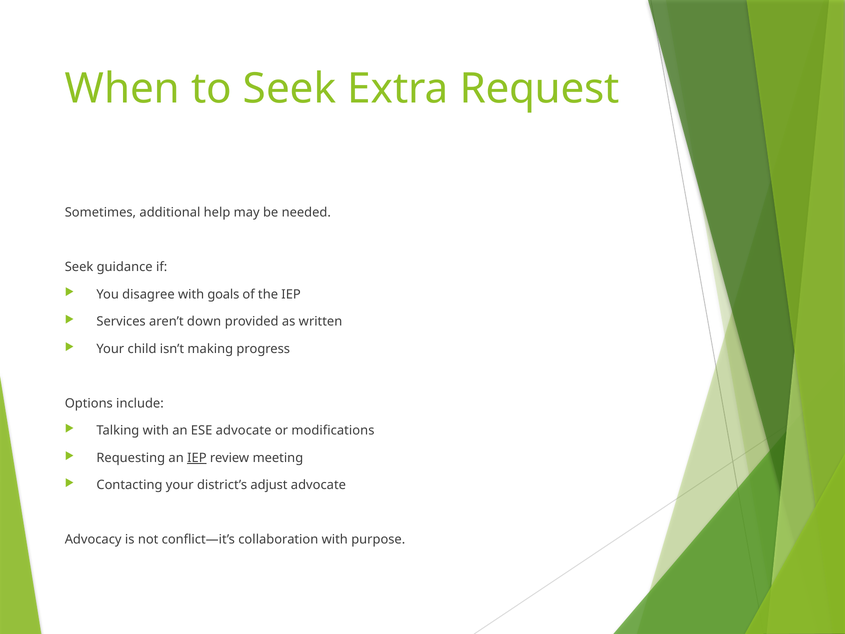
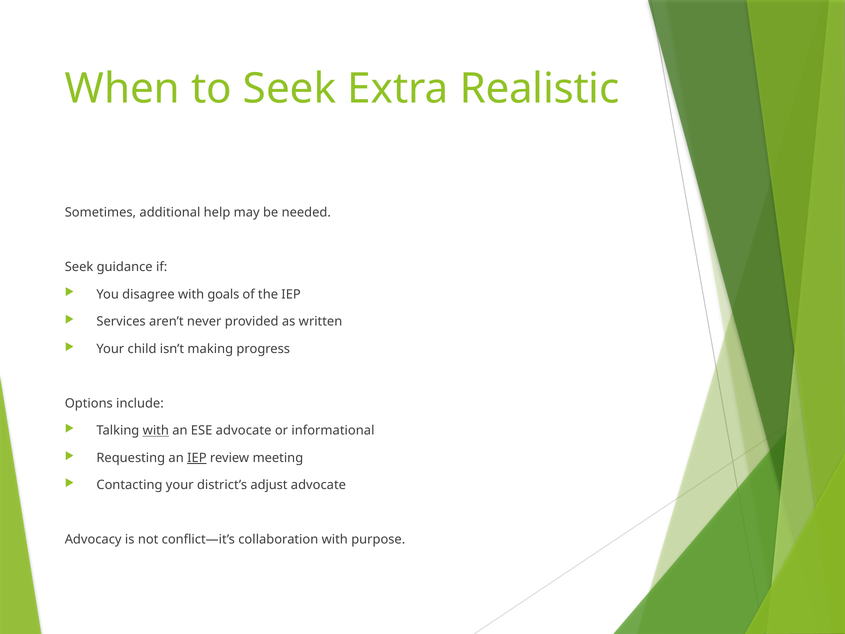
Request: Request -> Realistic (539, 89)
down: down -> never (204, 322)
with underline: none -> present (156, 431)
modifications: modifications -> informational (333, 431)
